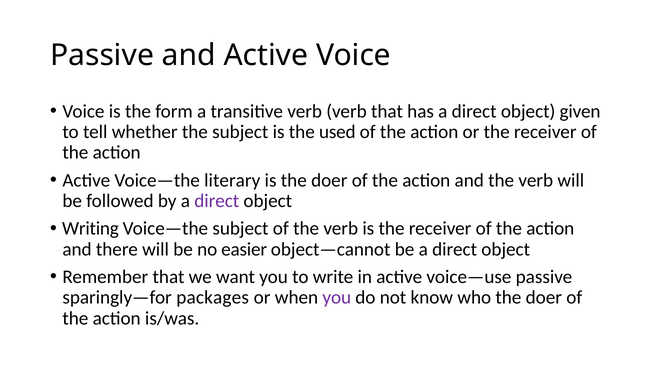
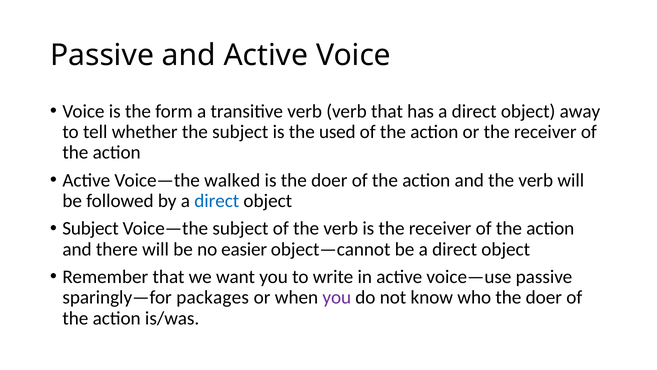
given: given -> away (580, 111)
literary: literary -> walked (232, 180)
direct colour: purple -> blue (217, 201)
Writing: Writing -> Subject (90, 228)
